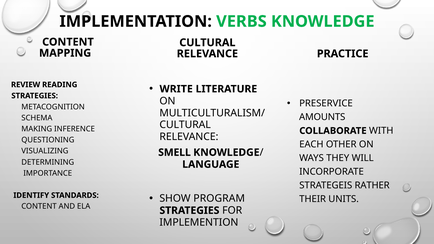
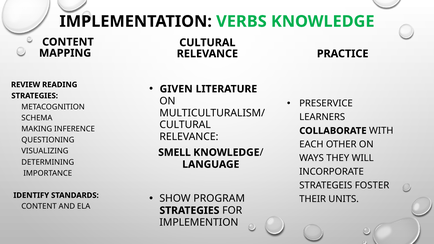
WRITE: WRITE -> GIVEN (176, 89)
AMOUNTS: AMOUNTS -> LEARNERS (322, 117)
RATHER: RATHER -> FOSTER (372, 185)
